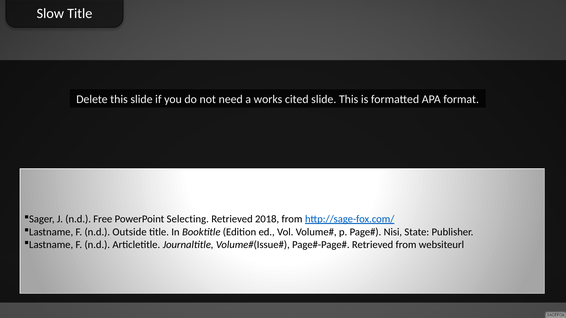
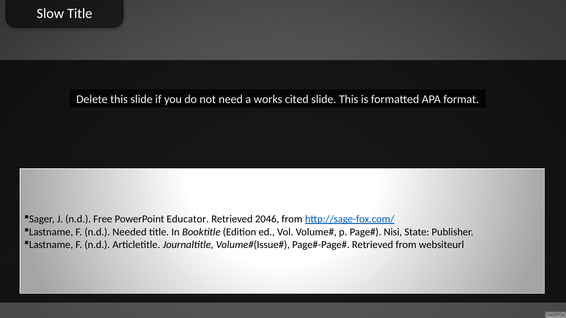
Selecting: Selecting -> Educator (188, 219)
2018: 2018 -> 2046 (267, 219)
Outside: Outside -> Needed (130, 232)
